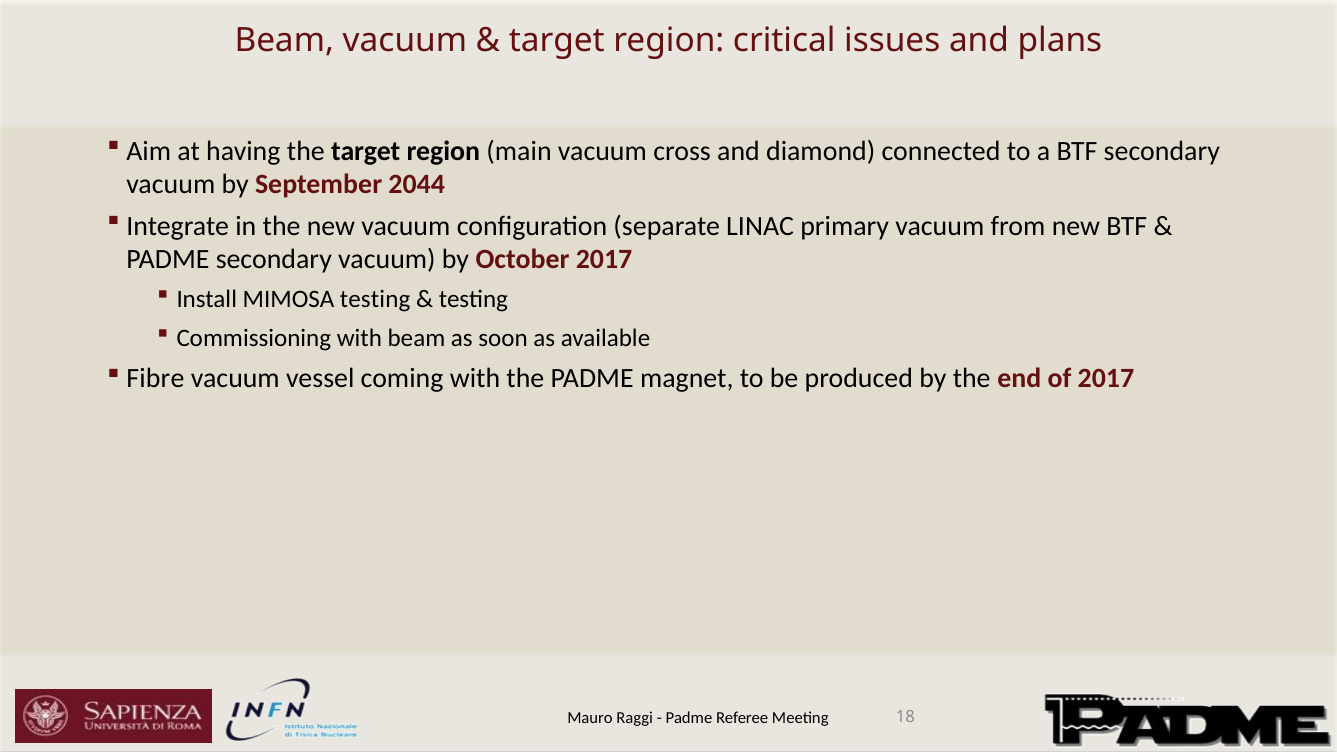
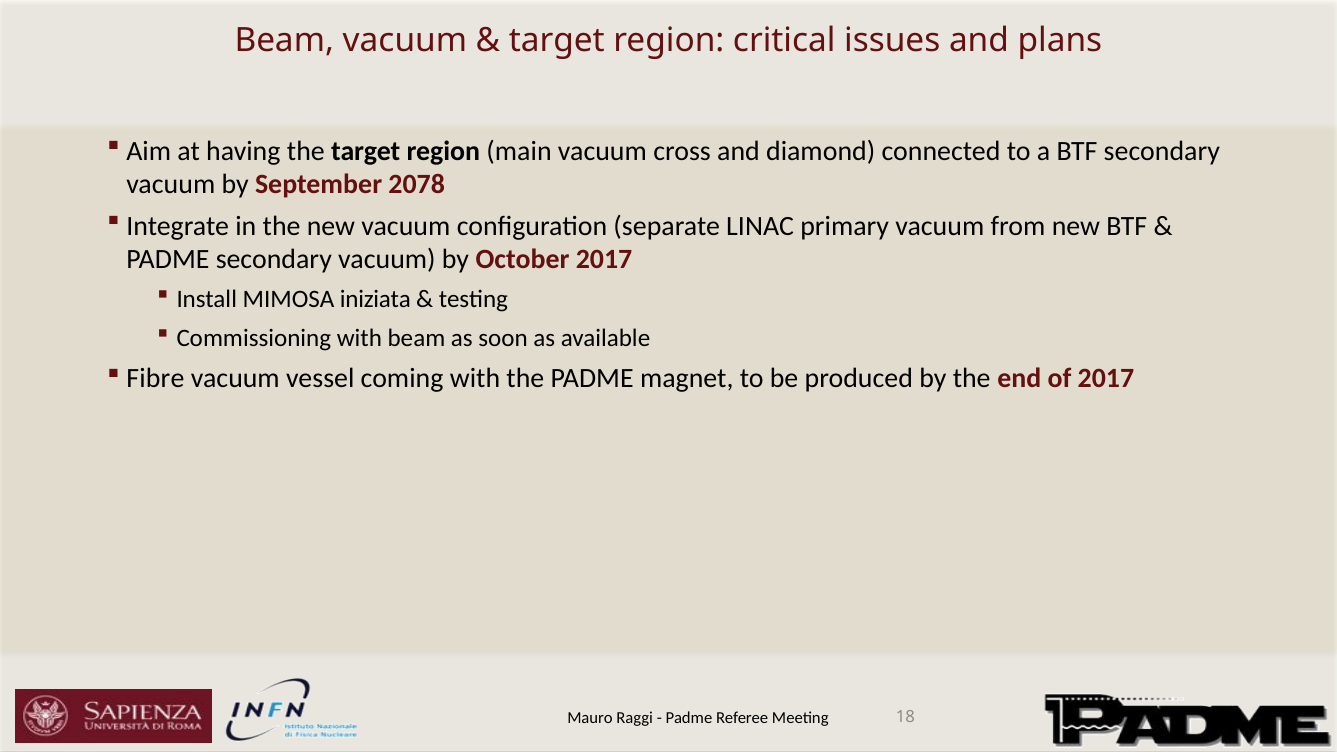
2044: 2044 -> 2078 (417, 184)
MIMOSA testing: testing -> iniziata (375, 300)
